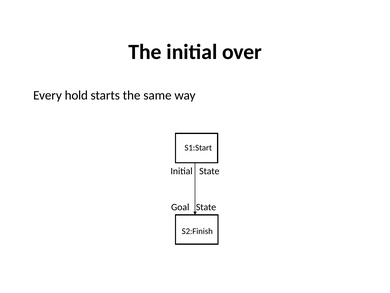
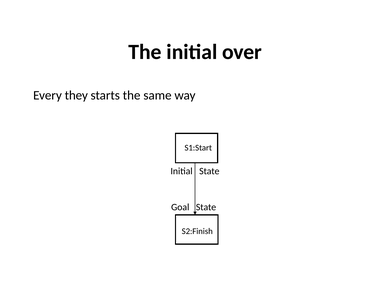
hold: hold -> they (76, 95)
